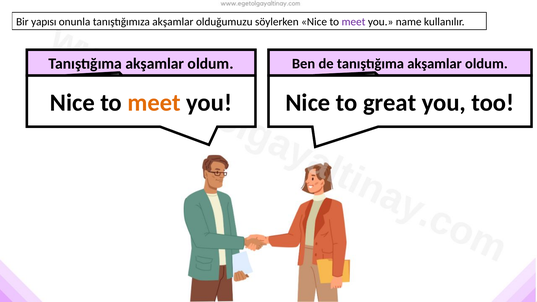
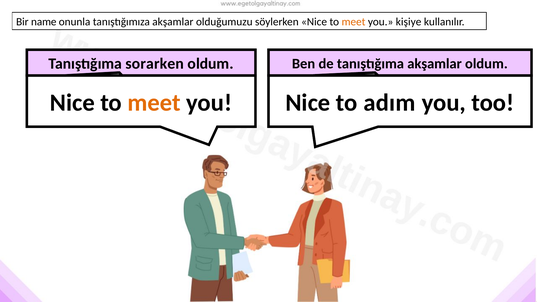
yapısı: yapısı -> name (44, 22)
meet colour: purple -> orange (354, 22)
name: name -> kişiye (409, 22)
akşamlar: akşamlar -> sorarken (155, 64)
great: great -> adım (389, 103)
